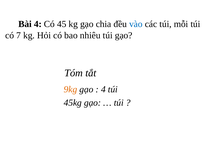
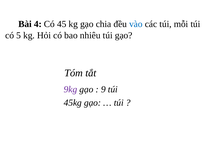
7: 7 -> 5 (19, 35)
9kg colour: orange -> purple (70, 89)
4: 4 -> 9 (103, 89)
